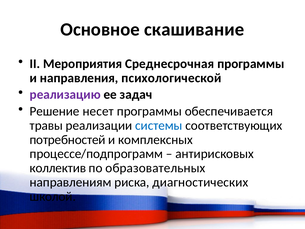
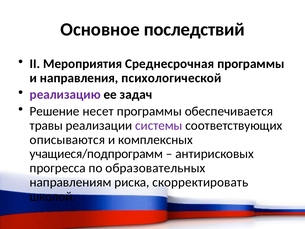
скашивание: скашивание -> последствий (194, 30)
системы colour: blue -> purple (159, 125)
потребностей: потребностей -> описываются (67, 140)
процессе/подпрограмм: процессе/подпрограмм -> учащиеся/подпрограмм (96, 154)
коллектив: коллектив -> прогресса (58, 168)
диагностических: диагностических -> скорректировать (200, 182)
